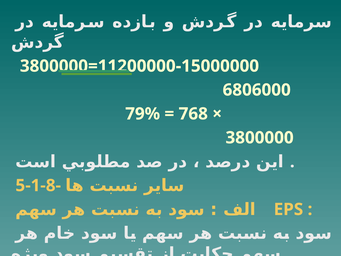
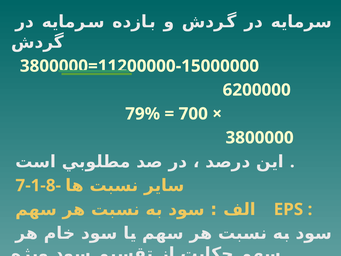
6806000: 6806000 -> 6200000 (257, 90)
768: 768 -> 700 (193, 114)
5-1-8-: 5-1-8- -> 7-1-8- (38, 185)
